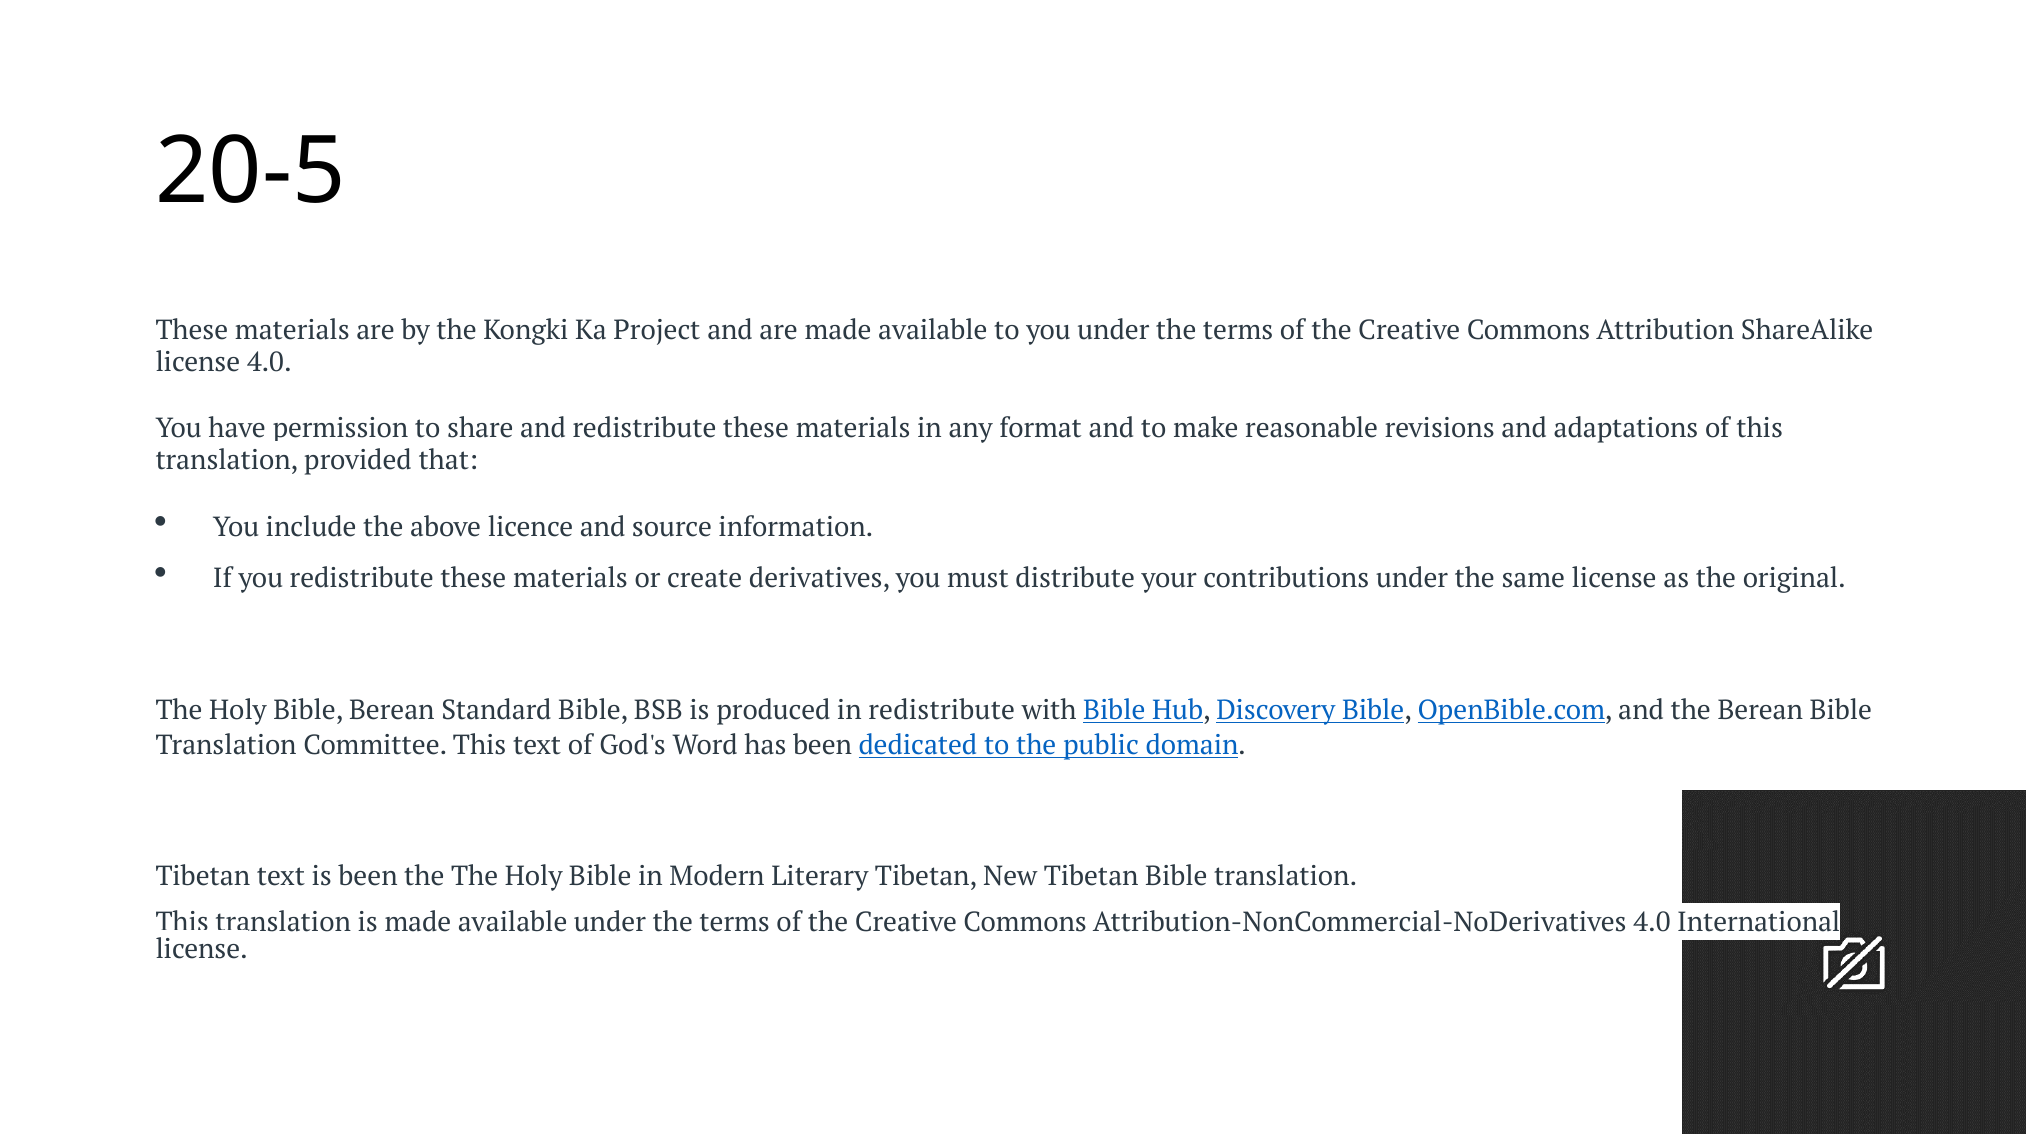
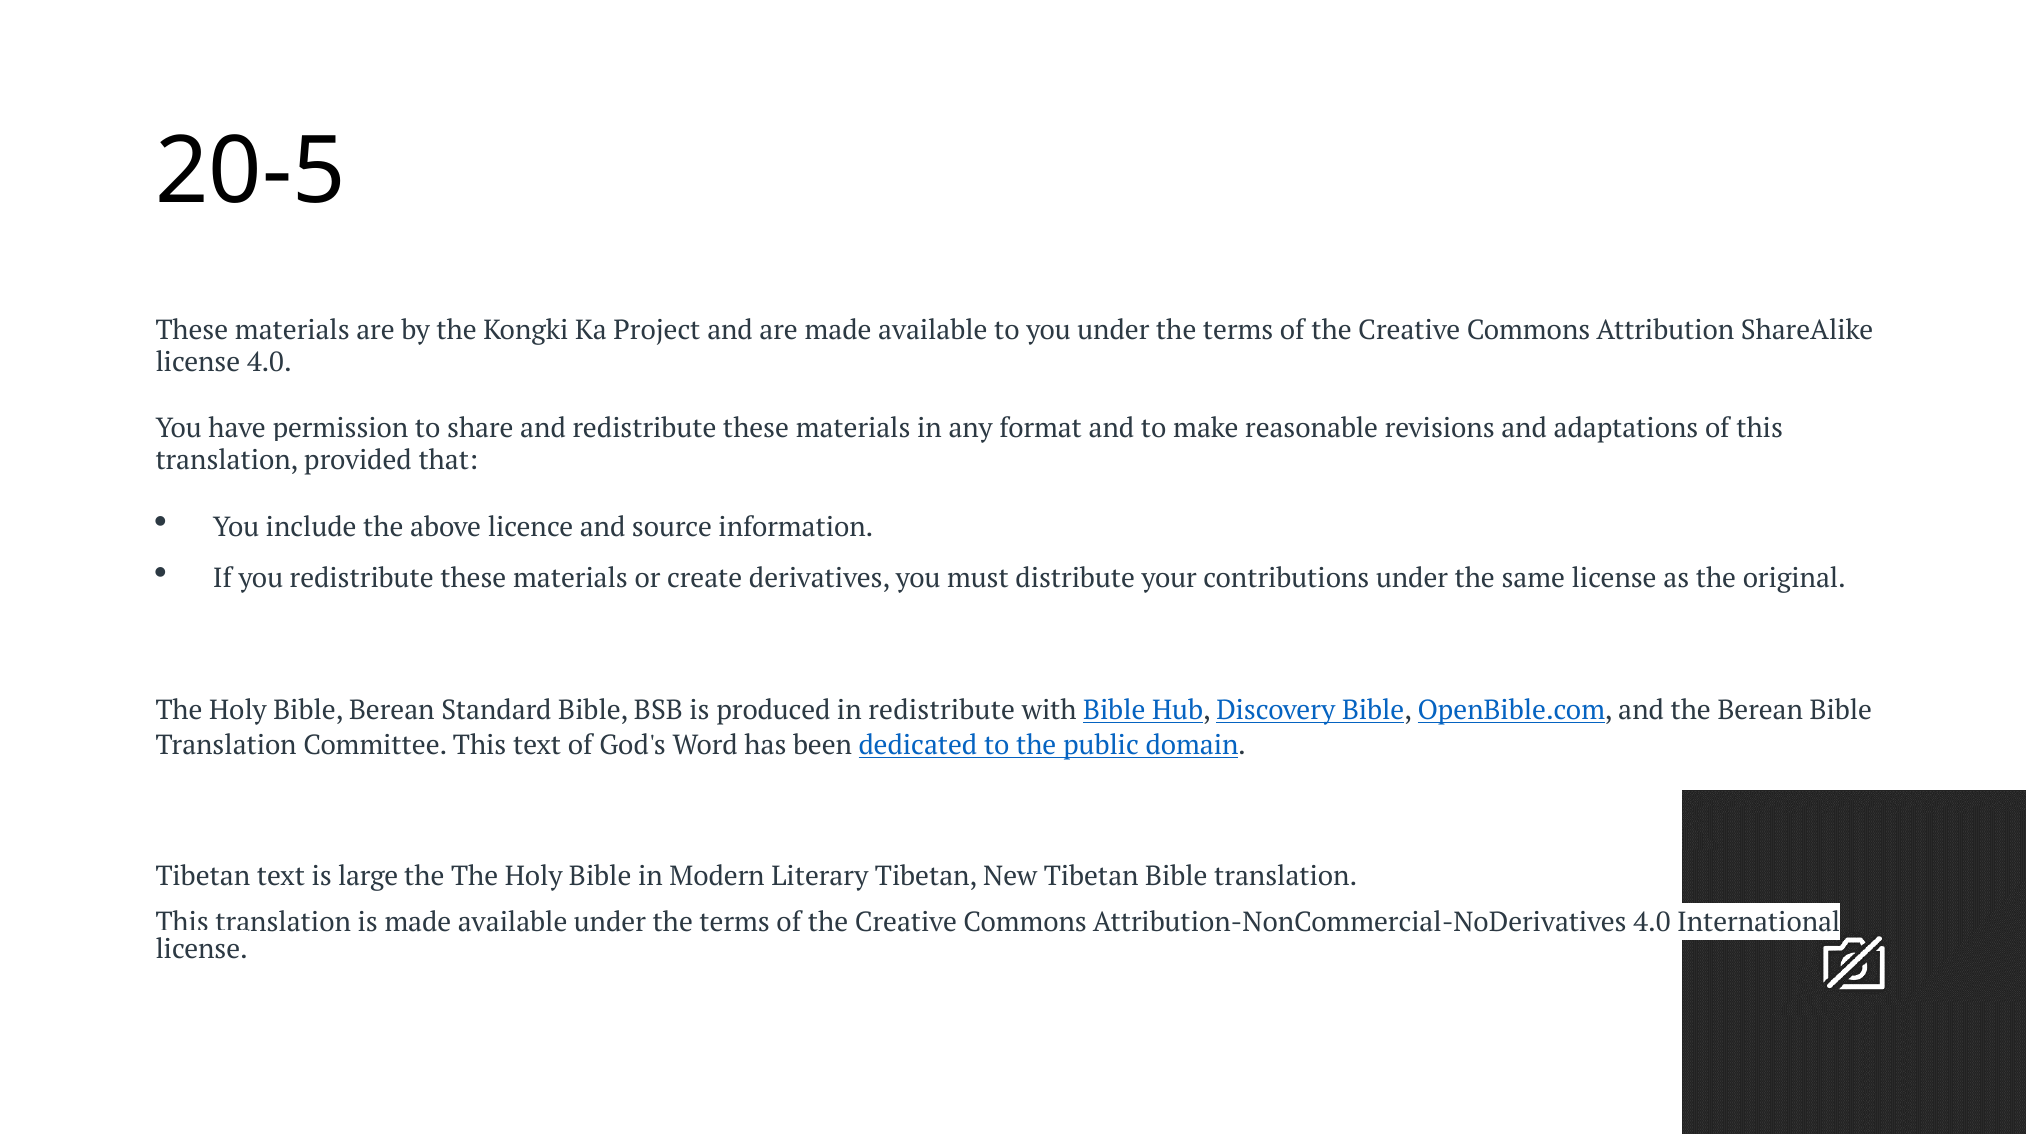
is been: been -> large (368, 876)
